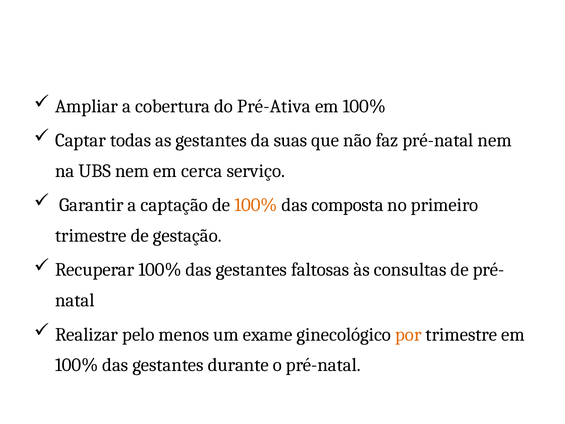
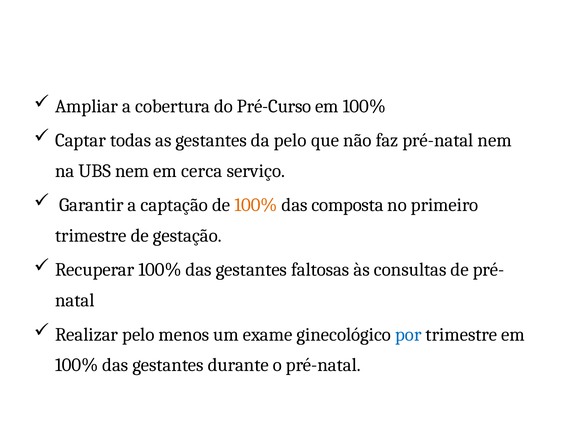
Pré-Ativa: Pré-Ativa -> Pré-Curso (274, 106)
da suas: suas -> pelo (290, 140)
por colour: orange -> blue (408, 334)
